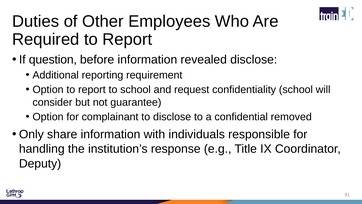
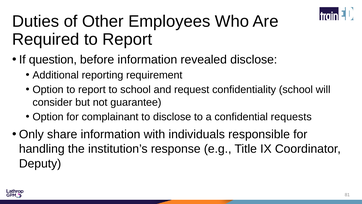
removed: removed -> requests (291, 117)
